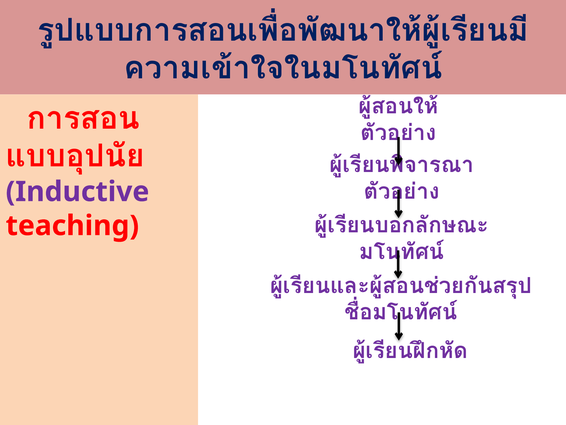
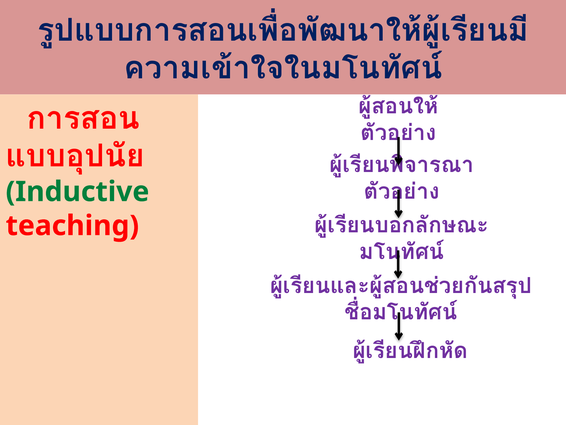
Inductive colour: purple -> green (77, 192)
